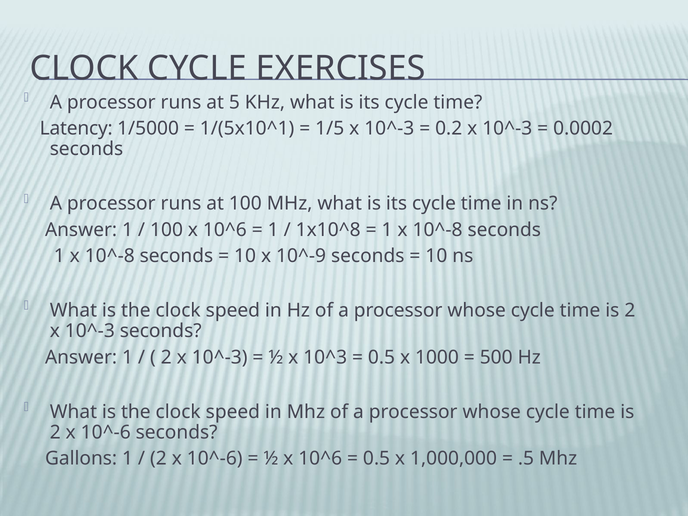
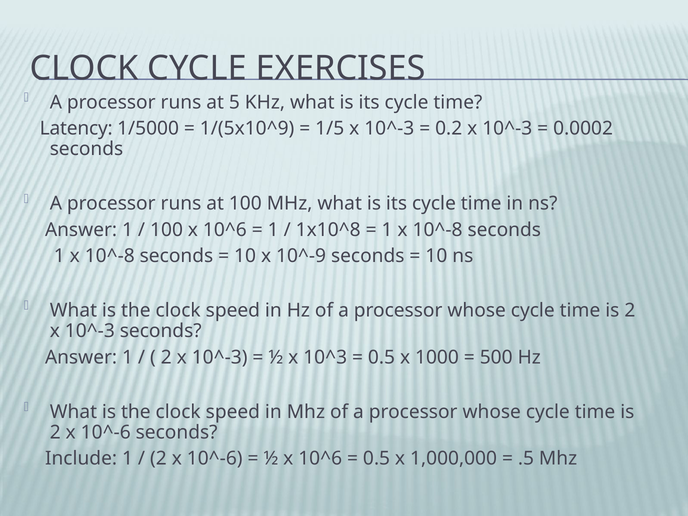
1/(5x10^1: 1/(5x10^1 -> 1/(5x10^9 (247, 128)
Gallons: Gallons -> Include (81, 459)
